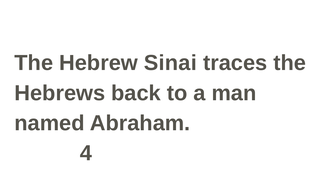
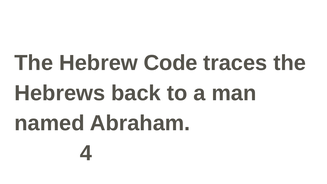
Sinai: Sinai -> Code (171, 63)
